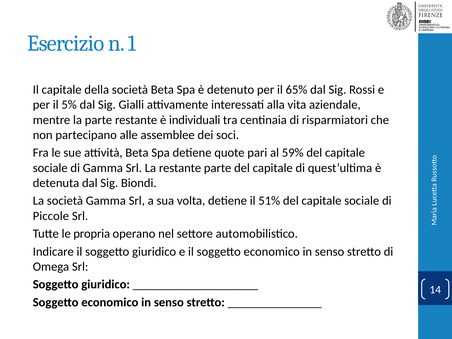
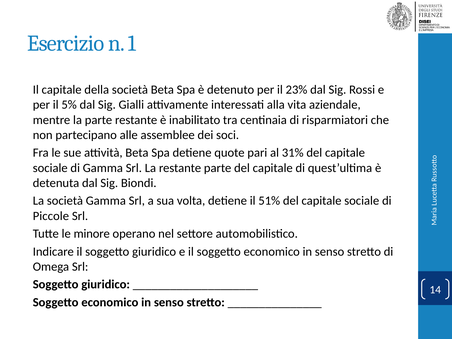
65%: 65% -> 23% (296, 90)
individuali: individuali -> inabilitato (195, 120)
59%: 59% -> 31% (293, 153)
propria: propria -> minore (92, 234)
